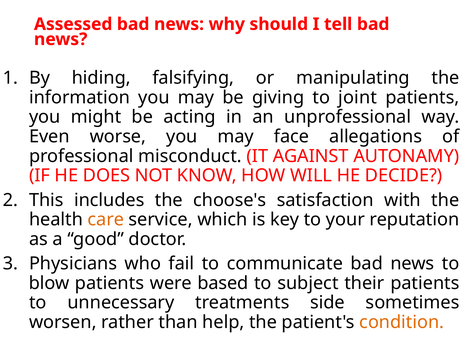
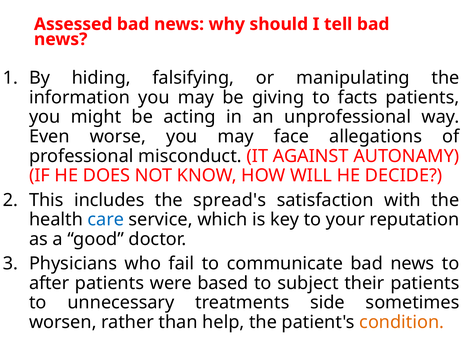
joint: joint -> facts (358, 98)
choose's: choose's -> spread's (230, 200)
care colour: orange -> blue (106, 220)
blow: blow -> after (49, 284)
